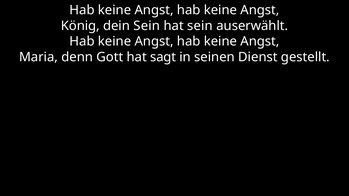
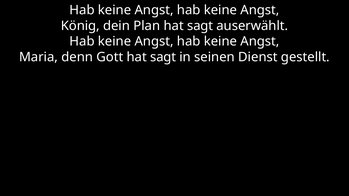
dein Sein: Sein -> Plan (147, 26)
sein: sein -> sagt (200, 26)
